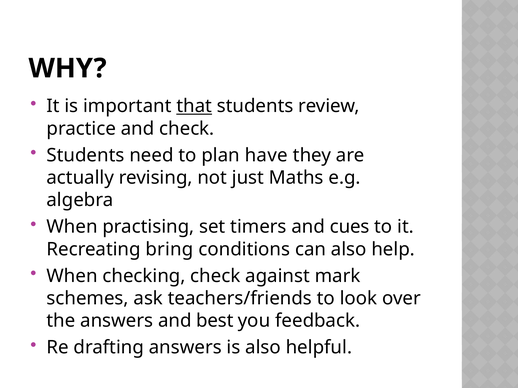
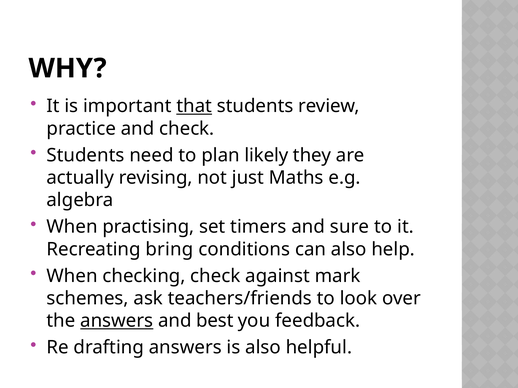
have: have -> likely (266, 155)
cues: cues -> sure (350, 227)
answers underline: none -> present (117, 321)
